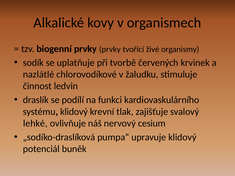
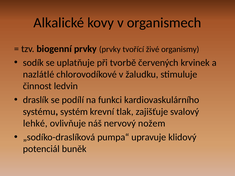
systému klidový: klidový -> systém (74, 112)
cesium: cesium -> nožem (152, 124)
